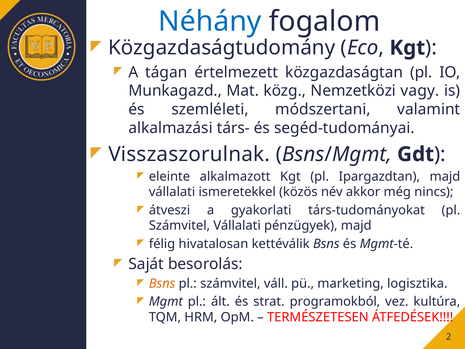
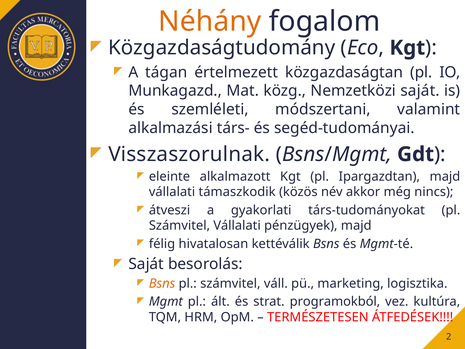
Néhány colour: blue -> orange (210, 21)
Nemzetközi vagy: vagy -> saját (420, 91)
ismeretekkel: ismeretekkel -> támaszkodik (237, 192)
